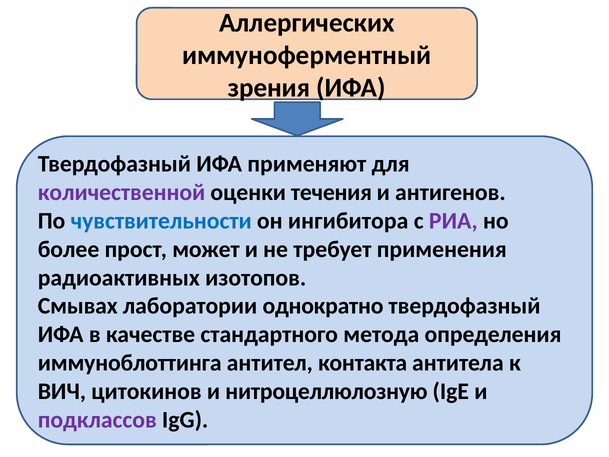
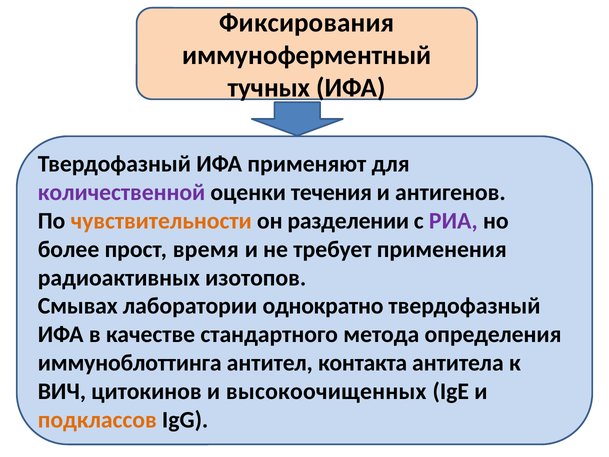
Аллергических: Аллергических -> Фиксирования (307, 23)
зрения: зрения -> тучных (269, 88)
чувствительности colour: blue -> orange (161, 221)
ингибитора: ингибитора -> разделении (348, 221)
может: может -> время (206, 249)
нитроцеллюлозную: нитроцеллюлозную -> высокоочищенных (326, 391)
подклассов colour: purple -> orange (97, 420)
